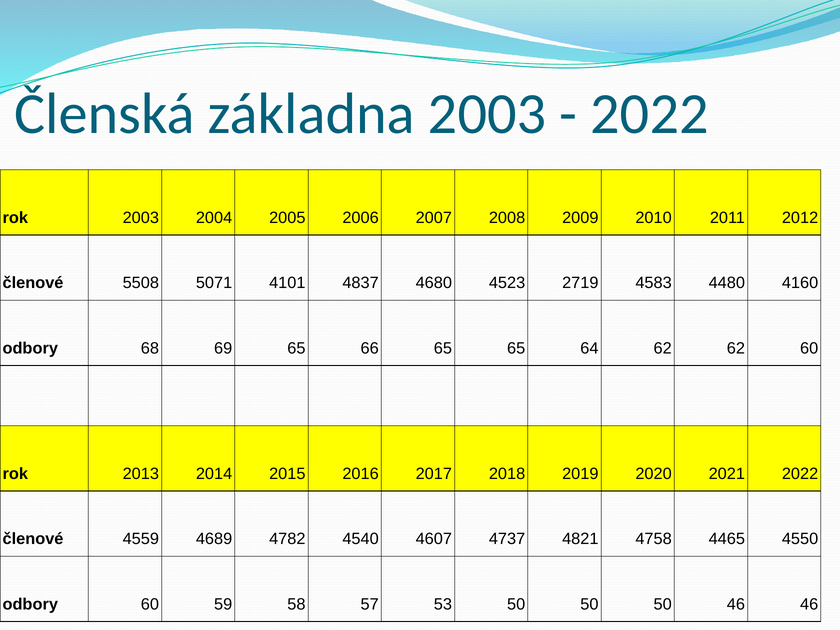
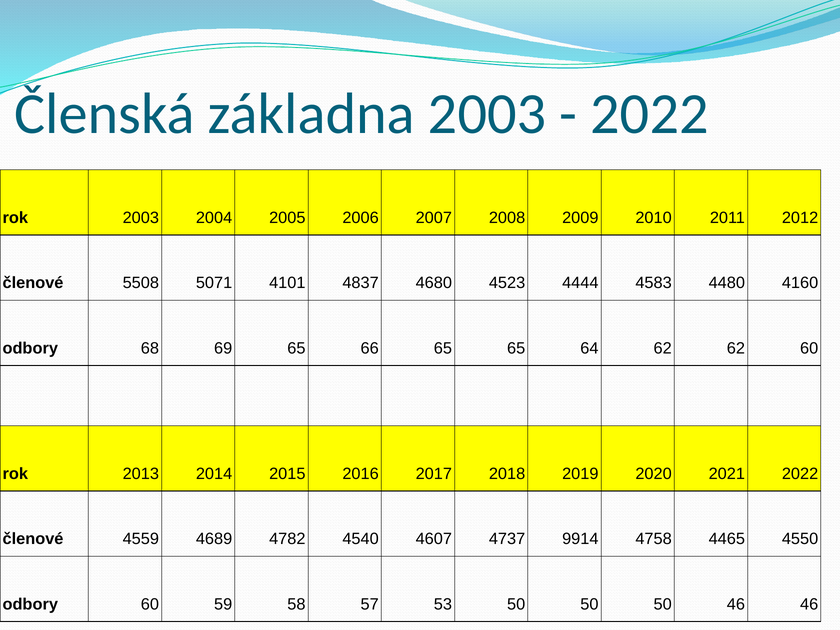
2719: 2719 -> 4444 (580, 283)
4821: 4821 -> 9914 (580, 539)
